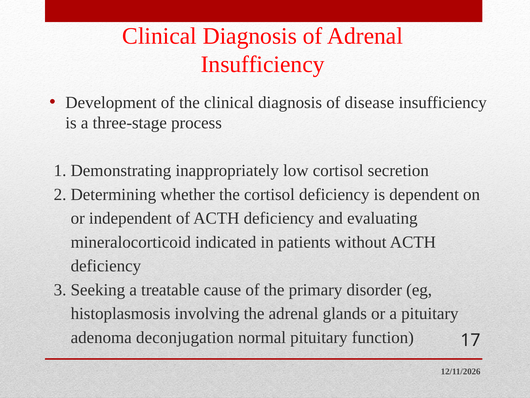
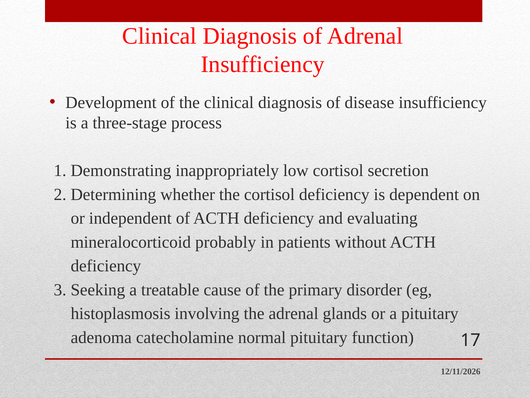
indicated: indicated -> probably (226, 242)
deconjugation: deconjugation -> catecholamine (185, 337)
